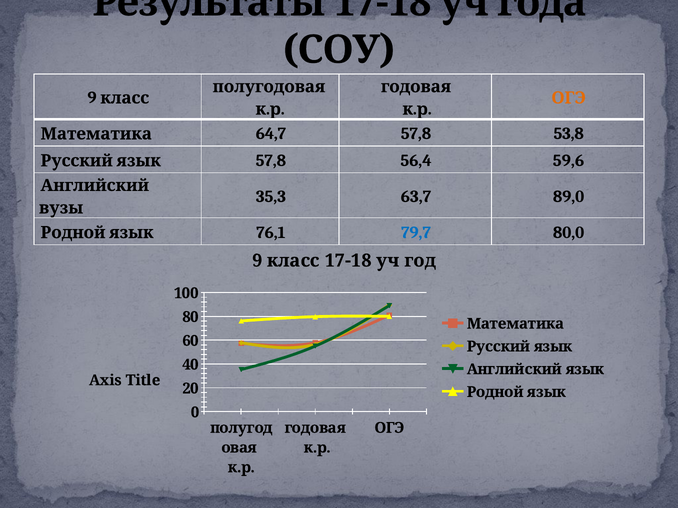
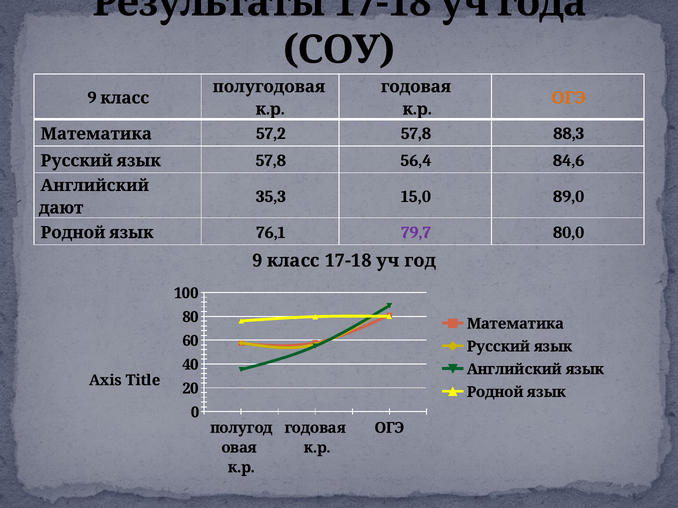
64,7: 64,7 -> 57,2 (271, 134)
53,8: 53,8 -> 88,3 (569, 134)
59,6: 59,6 -> 84,6 (569, 161)
63,7: 63,7 -> 15,0 (416, 197)
вузы: вузы -> дают (61, 208)
79,7 colour: blue -> purple (416, 233)
